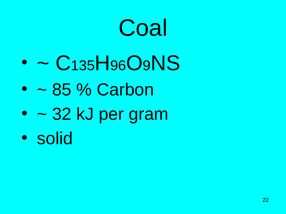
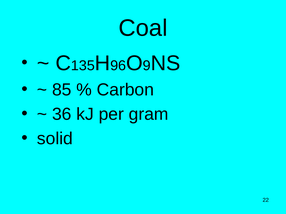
32: 32 -> 36 (62, 114)
